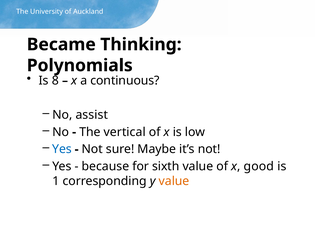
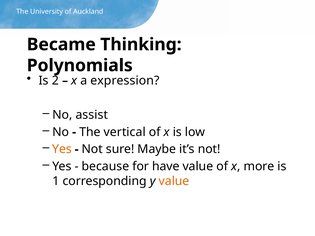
8: 8 -> 2 (55, 81)
continuous: continuous -> expression (125, 81)
Yes colour: blue -> orange (62, 149)
sixth: sixth -> have (166, 166)
good: good -> more (259, 166)
